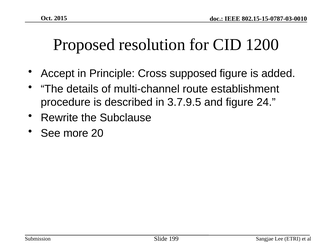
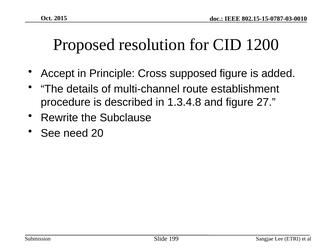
3.7.9.5: 3.7.9.5 -> 1.3.4.8 (184, 102)
24: 24 -> 27 (266, 102)
more: more -> need (76, 133)
